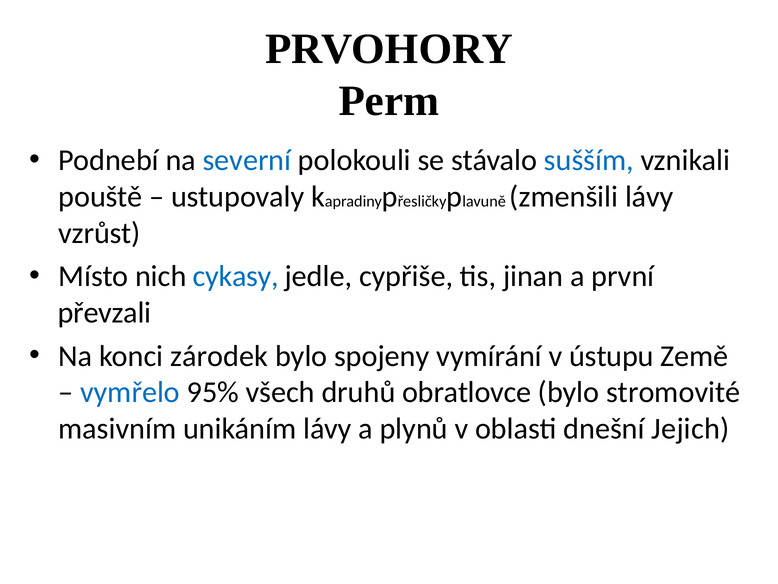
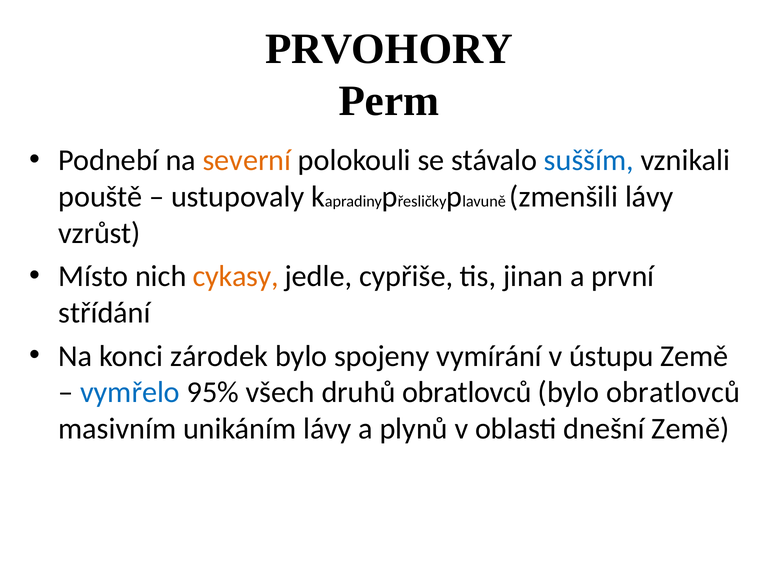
severní colour: blue -> orange (247, 160)
cykasy colour: blue -> orange (236, 276)
převzali: převzali -> střídání (104, 313)
druhů obratlovce: obratlovce -> obratlovců (467, 392)
bylo stromovité: stromovité -> obratlovců (673, 392)
dnešní Jejich: Jejich -> Země (690, 428)
